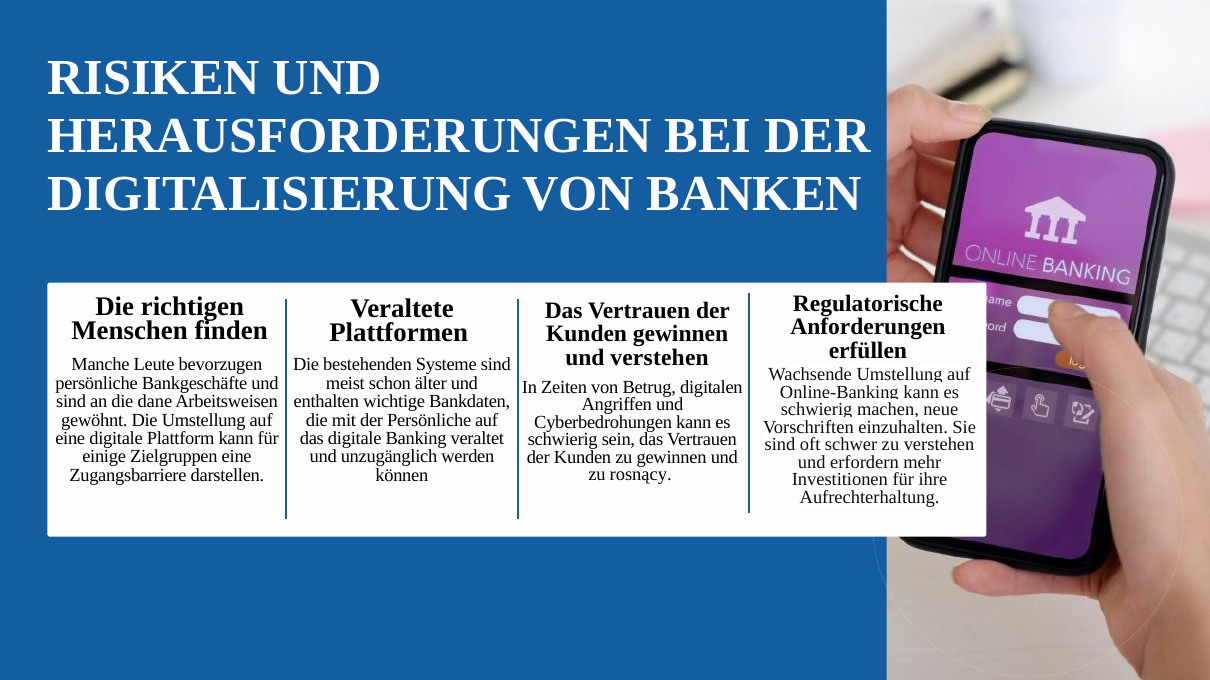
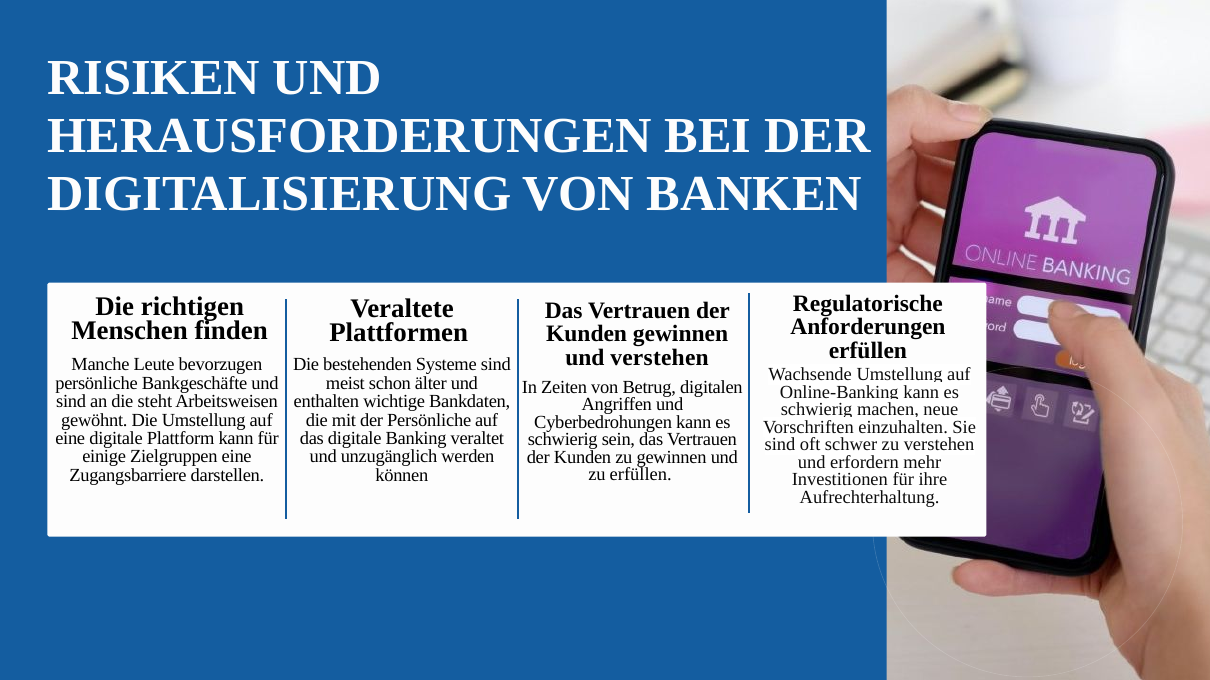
dane: dane -> steht (155, 402)
zu rosnący: rosnący -> erfüllen (641, 475)
